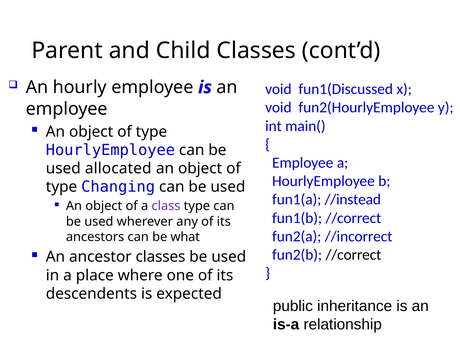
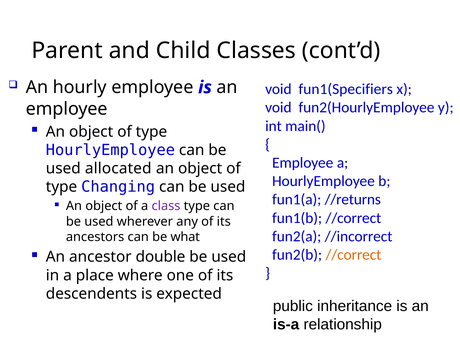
fun1(Discussed: fun1(Discussed -> fun1(Specifiers (346, 89)
//instead: //instead -> //returns (353, 200)
//correct colour: black -> orange (353, 255)
ancestor classes: classes -> double (160, 257)
